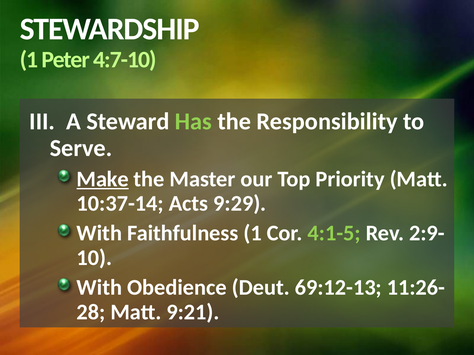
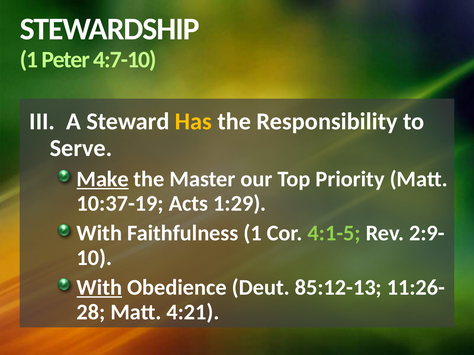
Has colour: light green -> yellow (193, 122)
10:37-14: 10:37-14 -> 10:37-19 (120, 204)
9:29: 9:29 -> 1:29 (240, 204)
With underline: none -> present (99, 288)
69:12-13: 69:12-13 -> 85:12-13 (338, 288)
9:21: 9:21 -> 4:21 (193, 312)
